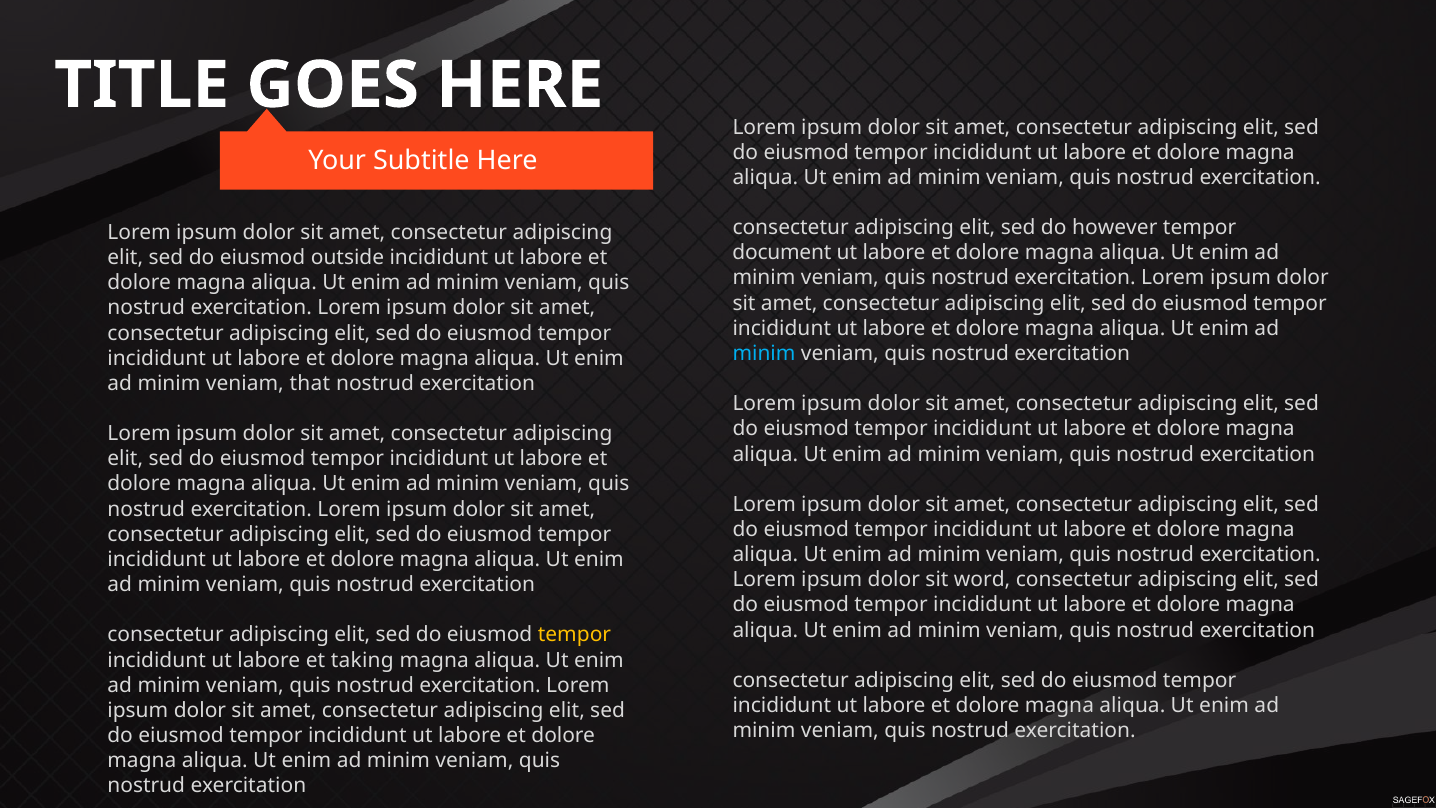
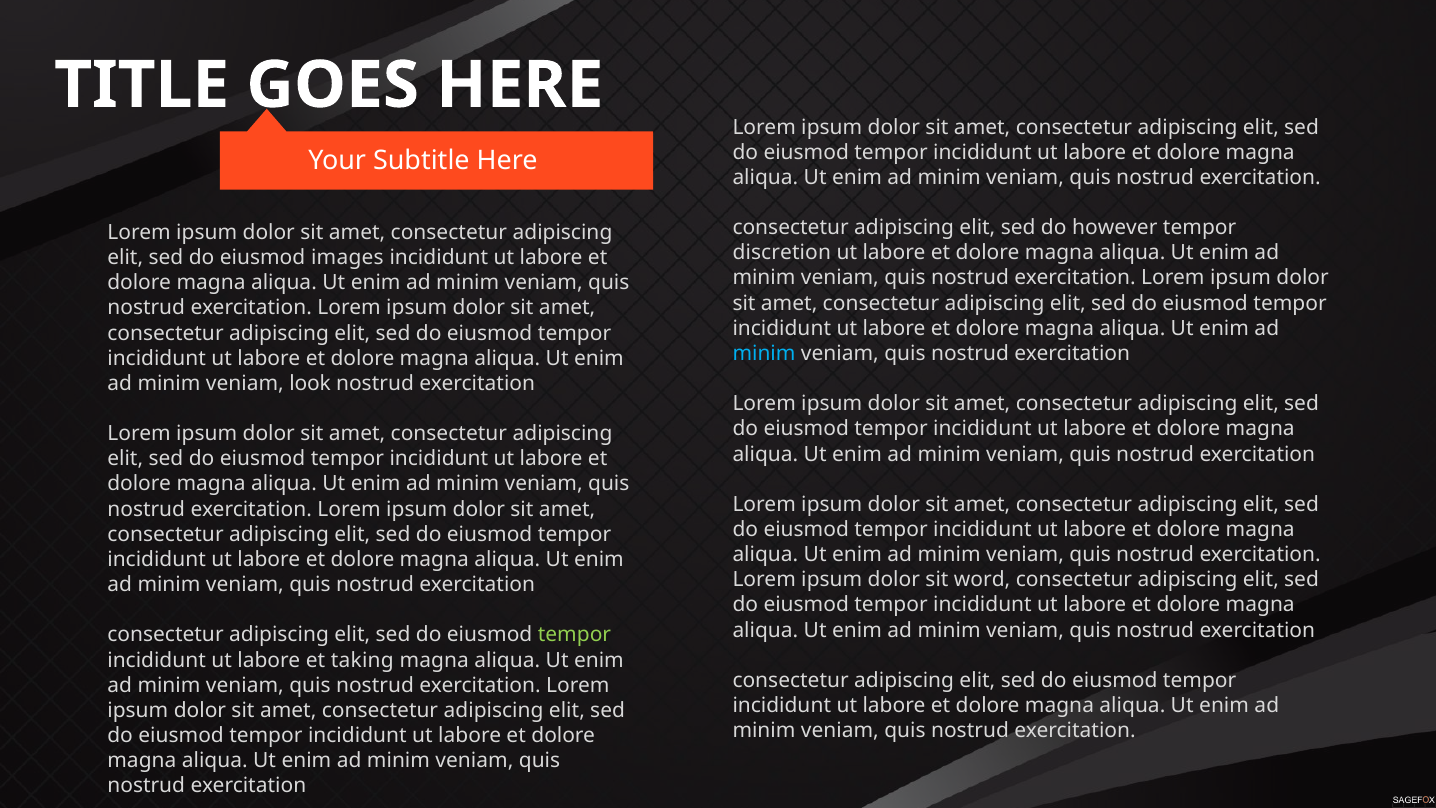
document: document -> discretion (782, 253)
outside: outside -> images (347, 258)
that: that -> look (310, 383)
tempor colour: yellow -> light green (574, 635)
